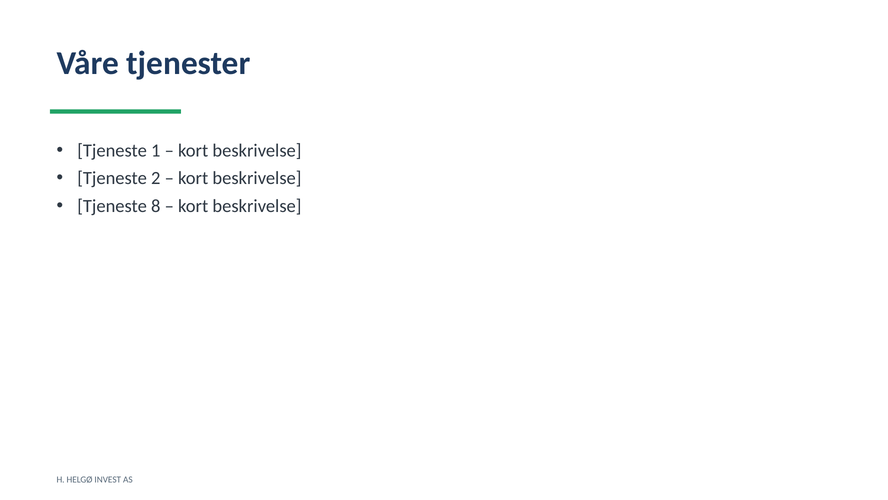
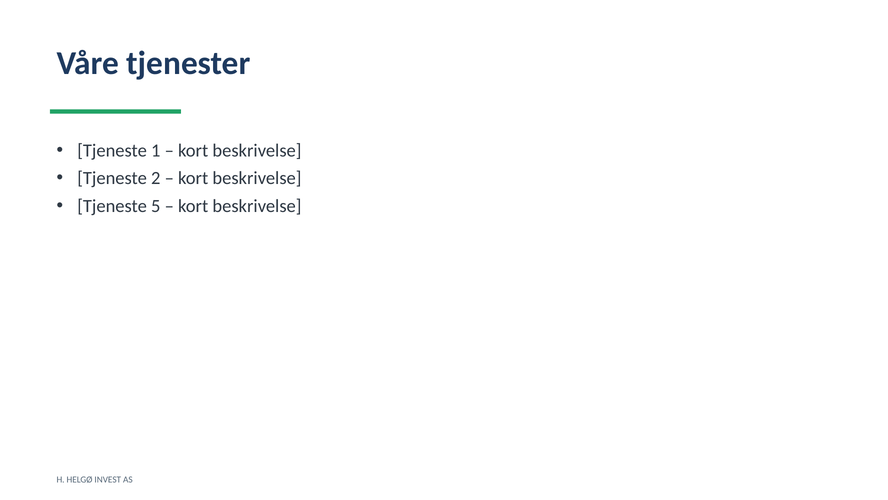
8: 8 -> 5 (156, 206)
